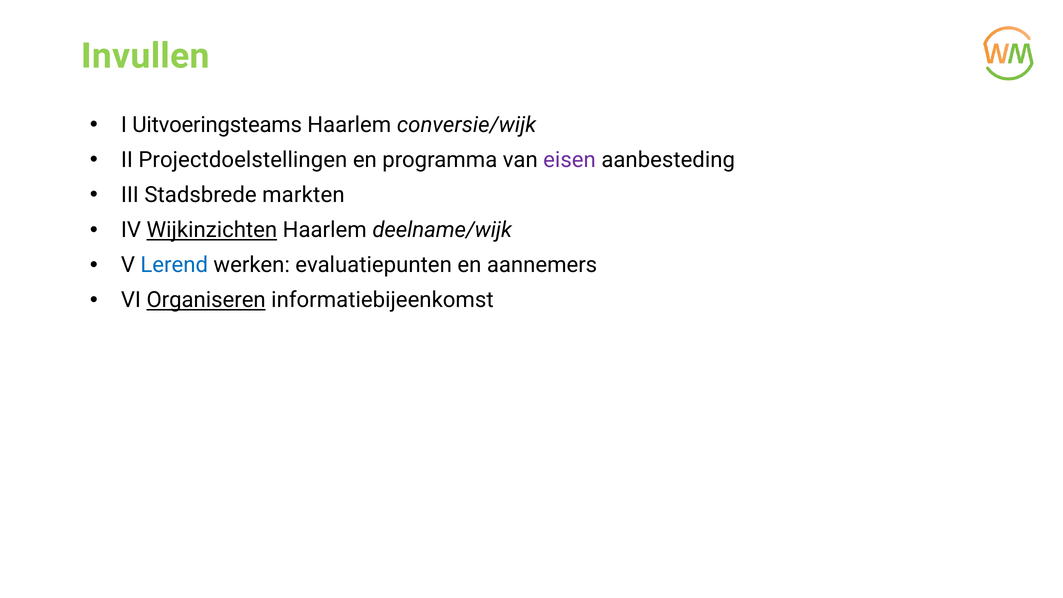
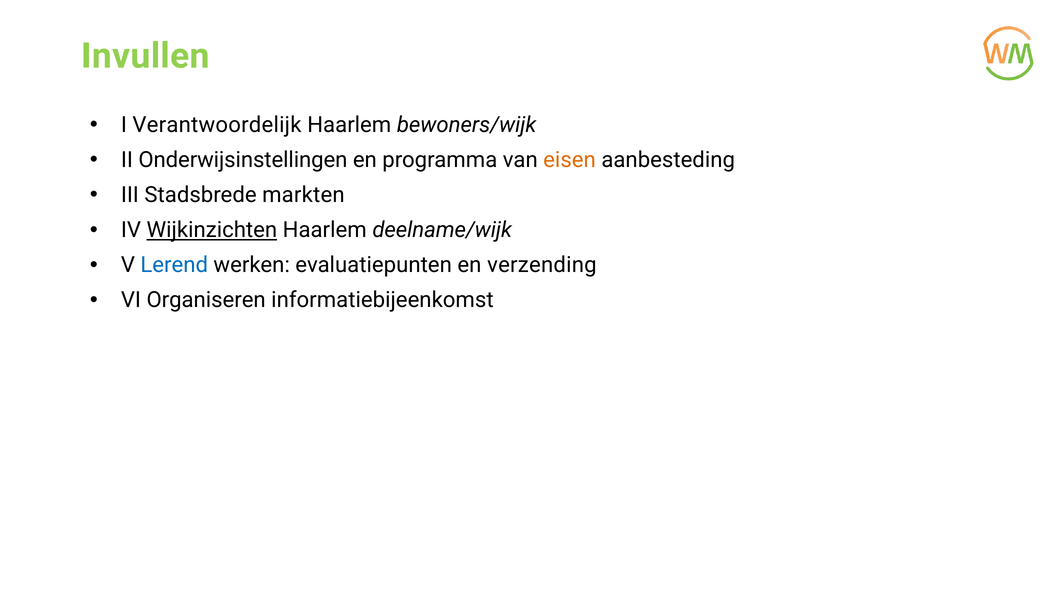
Uitvoeringsteams: Uitvoeringsteams -> Verantwoordelijk (217, 125)
conversie/wijk: conversie/wijk -> bewoners/wijk (467, 125)
Projectdoelstellingen: Projectdoelstellingen -> Onderwijsinstellingen (243, 160)
eisen colour: purple -> orange (570, 160)
aannemers: aannemers -> verzending (542, 265)
Organiseren underline: present -> none (206, 300)
